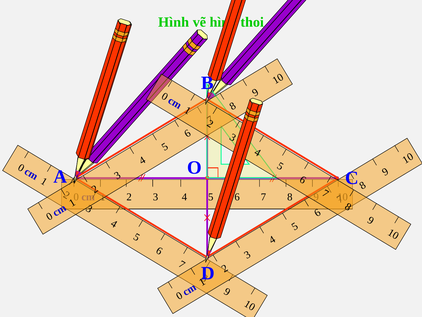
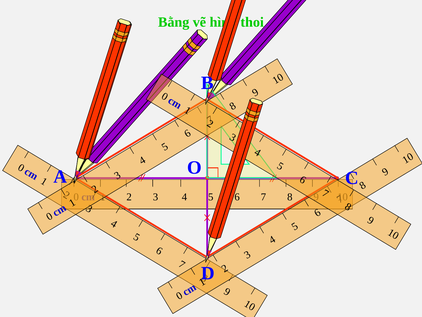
Hình: Hình -> Bằng (174, 22)
